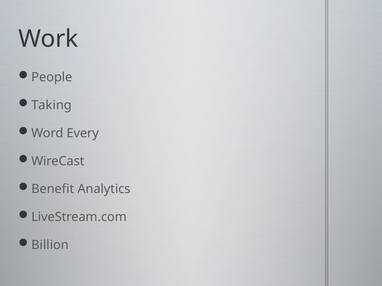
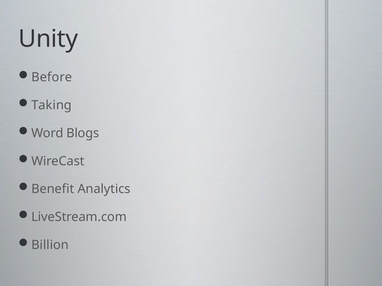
Work: Work -> Unity (48, 39)
People: People -> Before (52, 77)
Every: Every -> Blogs (83, 133)
